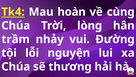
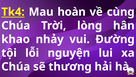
trầm: trầm -> khao (16, 39)
